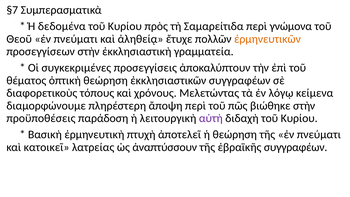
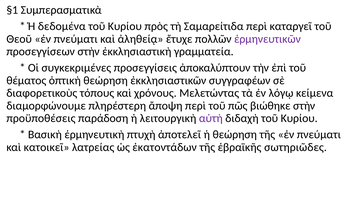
§7: §7 -> §1 (12, 10)
γνώμονα: γνώμονα -> καταργεῖ (291, 26)
ἑρμηνευτικῶν colour: orange -> purple (267, 39)
ἀναπτύσσουν: ἀναπτύσσουν -> ἑκατοντάδων (165, 147)
ἑβραϊκῆς συγγραφέων: συγγραφέων -> σωτηριῶδες (296, 147)
